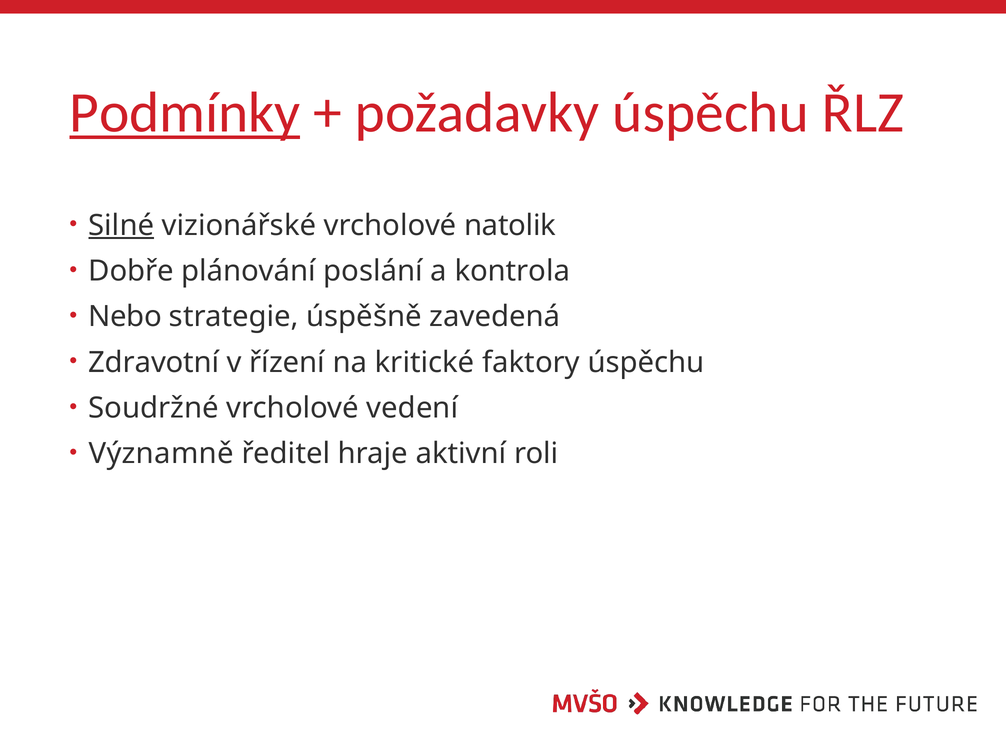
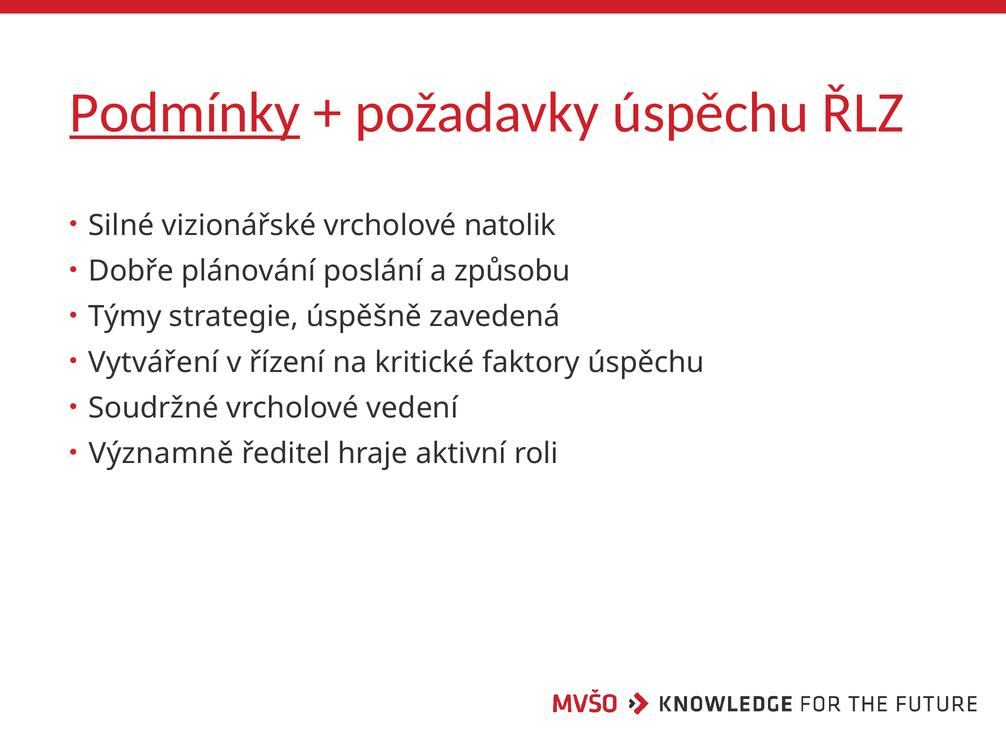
Silné underline: present -> none (121, 226)
kontrola: kontrola -> způsobu (512, 271)
Nebo: Nebo -> Týmy (125, 317)
Zdravotní: Zdravotní -> Vytváření (154, 363)
